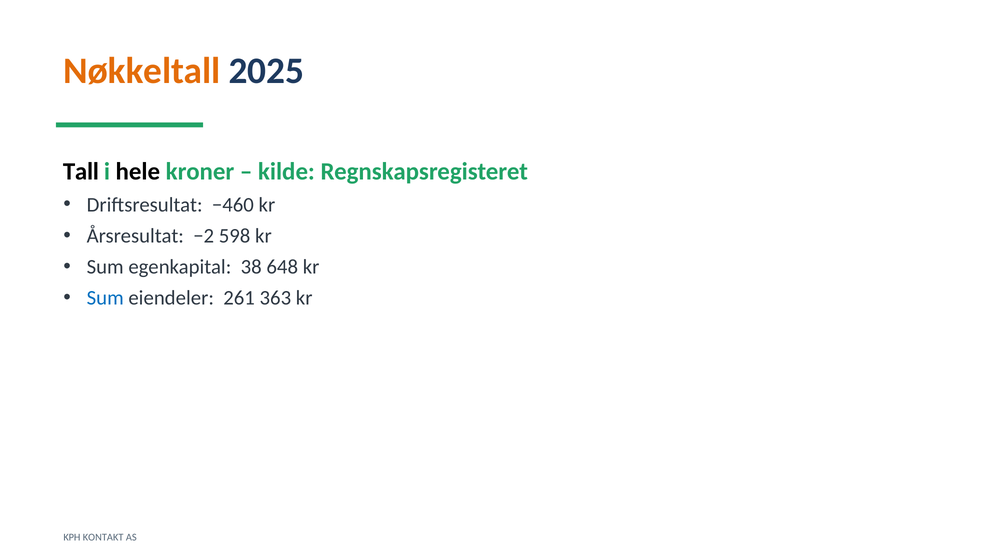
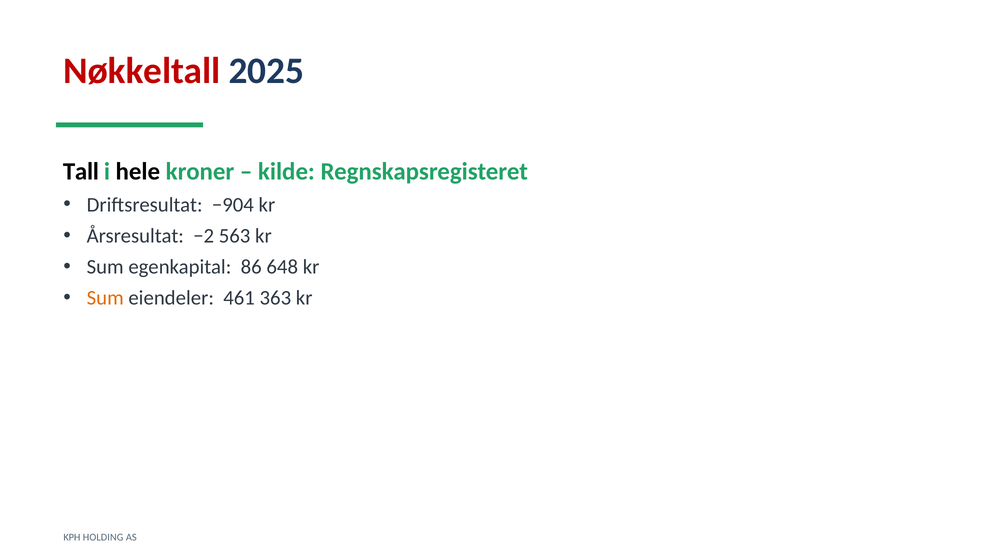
Nøkkeltall colour: orange -> red (142, 71)
−460: −460 -> −904 (233, 205)
598: 598 -> 563 (235, 236)
38: 38 -> 86 (251, 267)
Sum colour: blue -> orange (105, 298)
261: 261 -> 461 (239, 298)
KONTAKT: KONTAKT -> HOLDING (103, 538)
